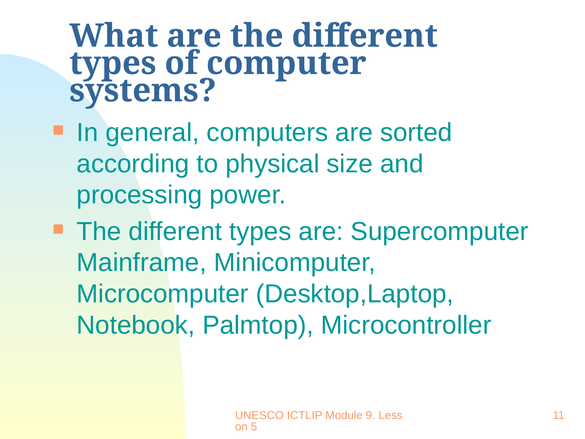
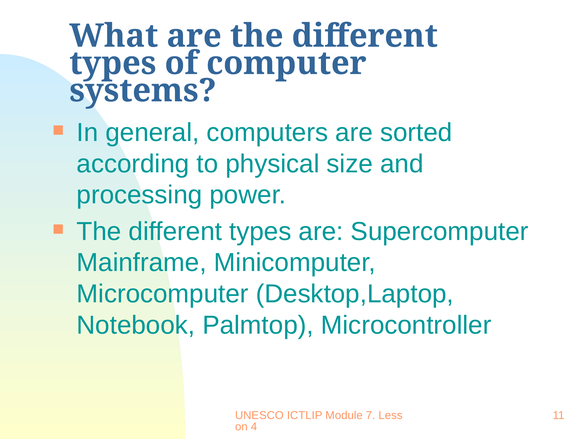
9: 9 -> 7 (371, 415)
5: 5 -> 4 (254, 427)
